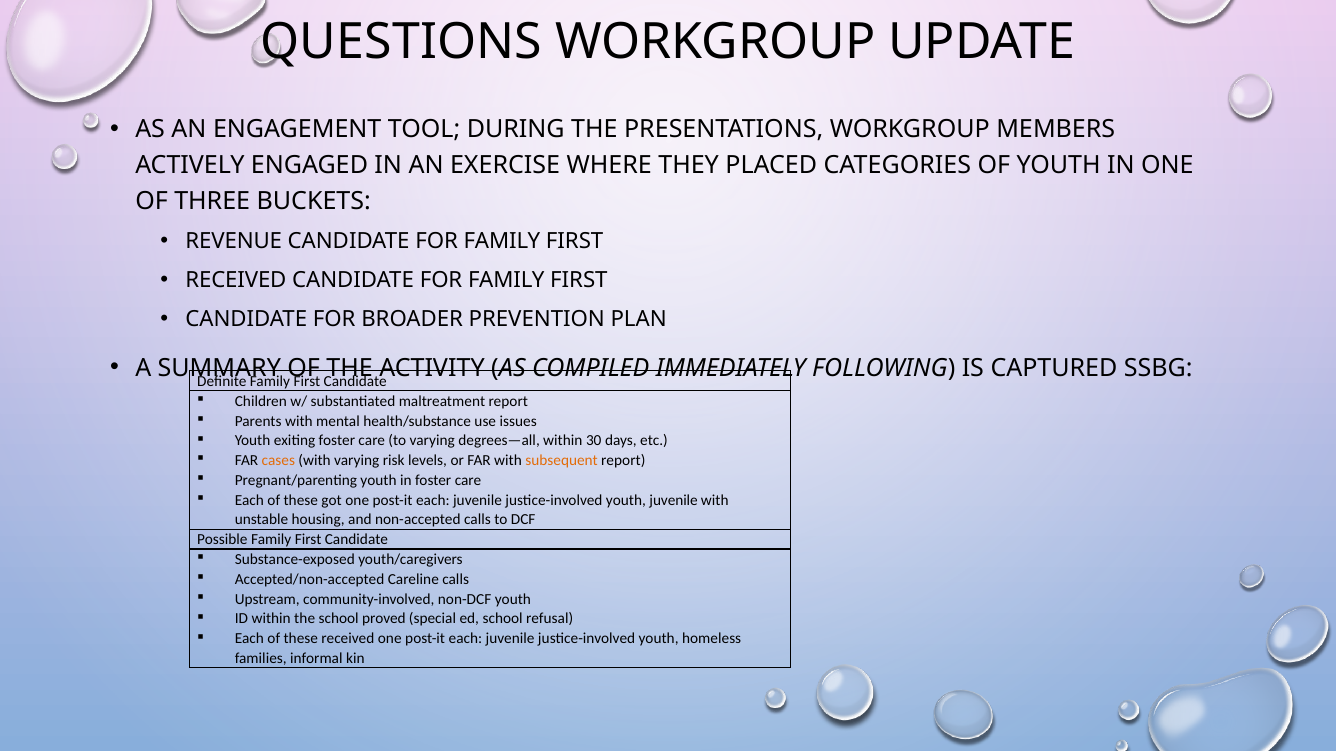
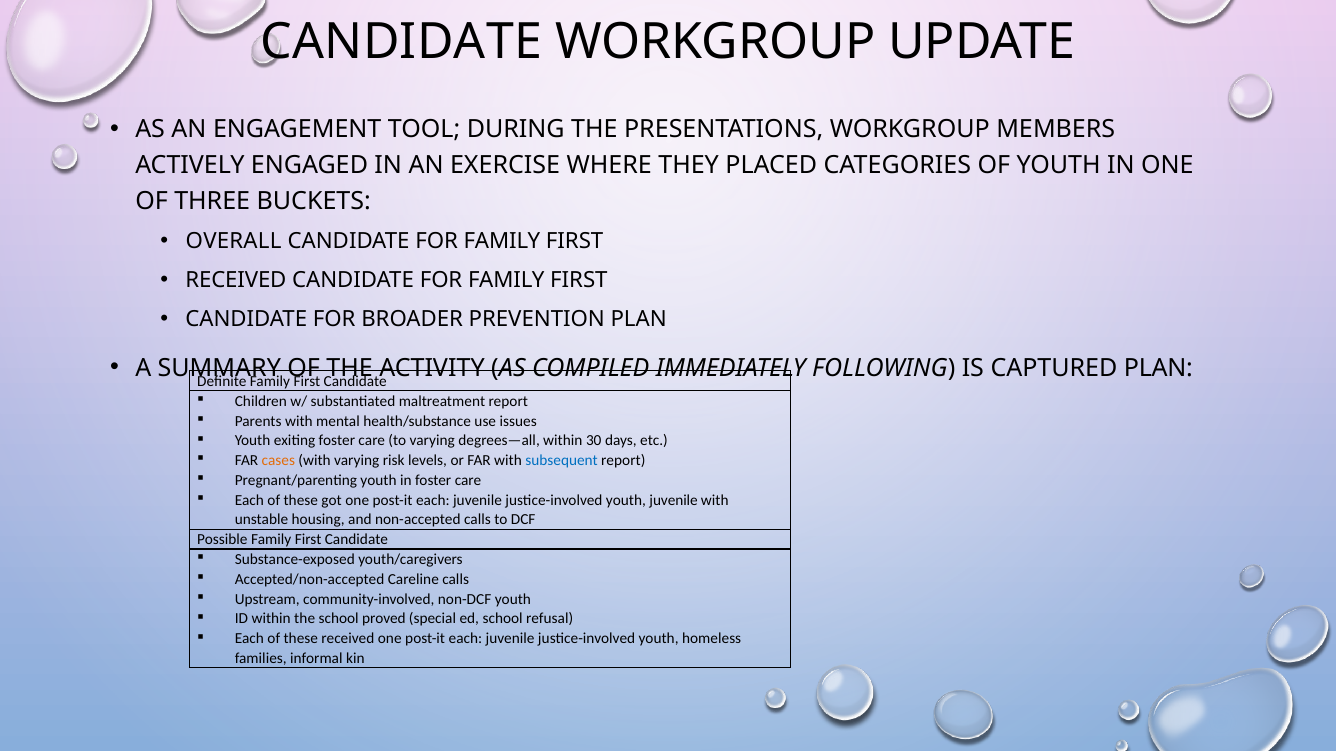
QUESTIONS: QUESTIONS -> CANDIDATE (401, 42)
REVENUE: REVENUE -> OVERALL (234, 242)
CAPTURED SSBG: SSBG -> PLAN (1158, 368)
subsequent colour: orange -> blue (562, 461)
